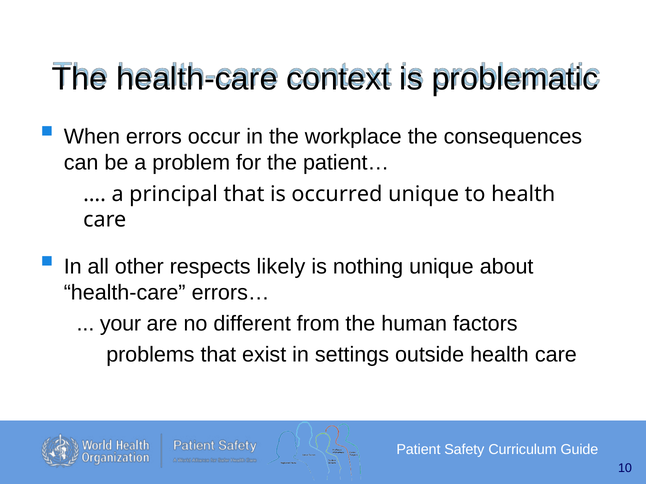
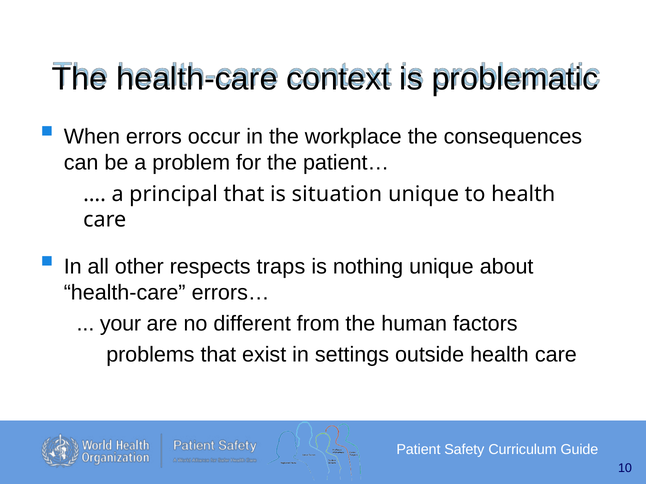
occurred: occurred -> situation (337, 194)
likely: likely -> traps (281, 267)
